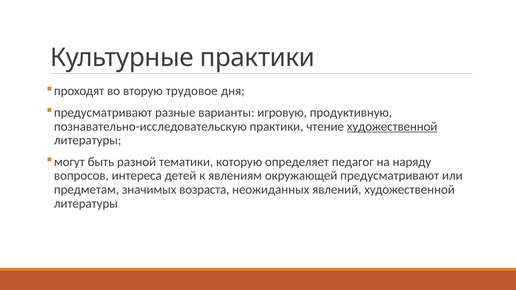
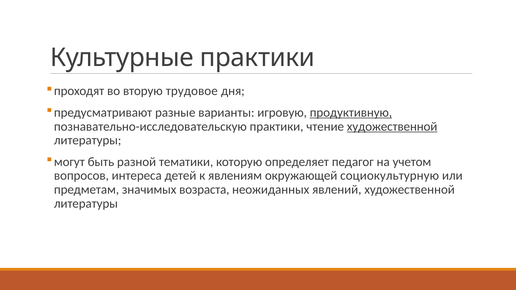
продуктивную underline: none -> present (351, 113)
наряду: наряду -> учетом (412, 162)
окружающей предусматривают: предусматривают -> социокультурную (390, 176)
